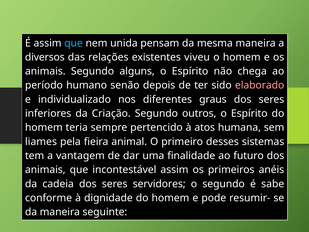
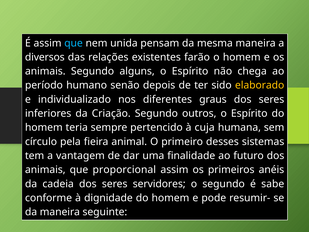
viveu: viveu -> farão (197, 57)
elaborado colour: pink -> yellow (260, 85)
atos: atos -> cuja (205, 127)
liames: liames -> círculo (41, 142)
incontestável: incontestável -> proporcional (124, 170)
